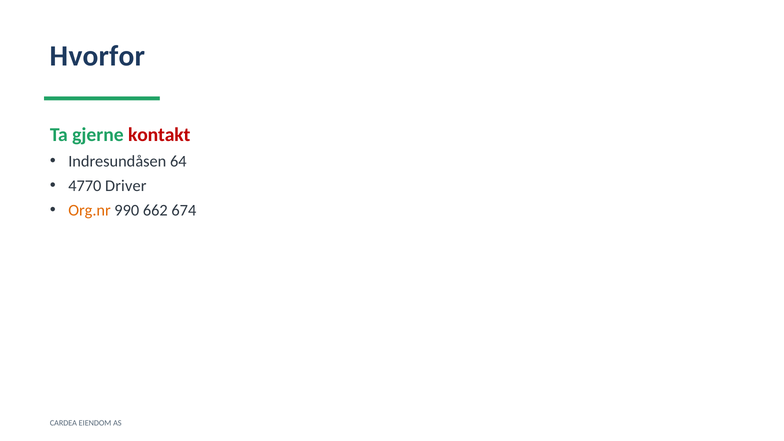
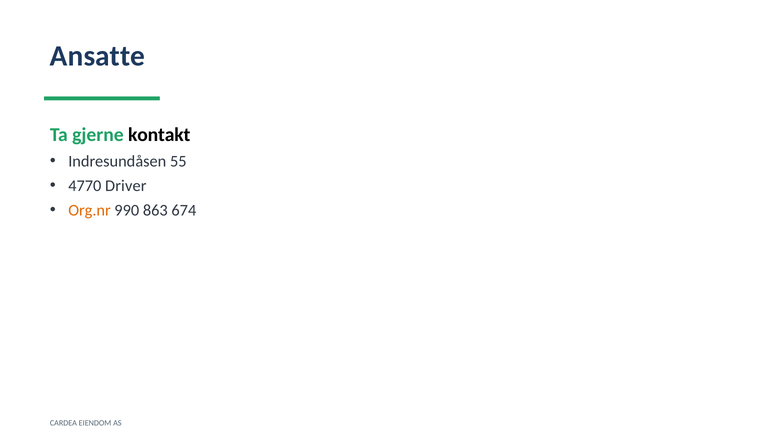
Hvorfor: Hvorfor -> Ansatte (98, 56)
kontakt colour: red -> black (159, 135)
64: 64 -> 55 (178, 161)
662: 662 -> 863 (155, 210)
